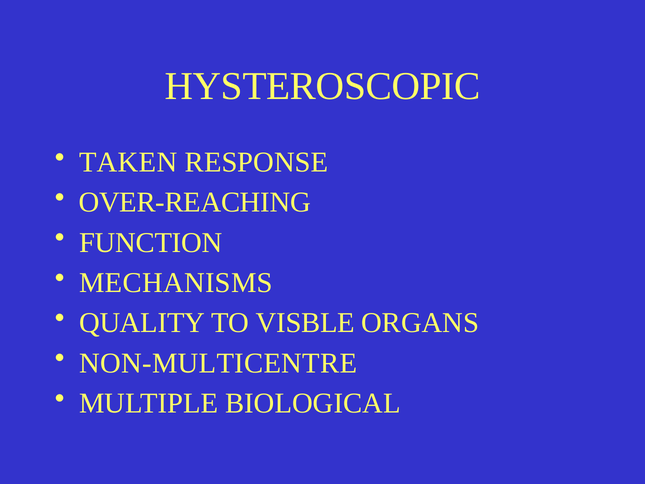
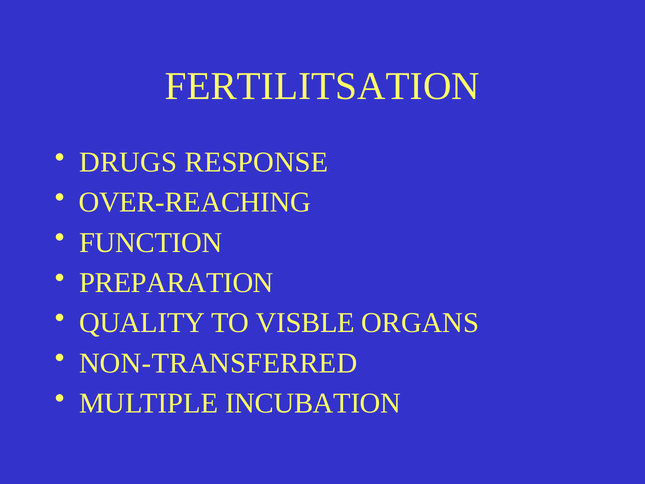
HYSTEROSCOPIC: HYSTEROSCOPIC -> FERTILITSATION (322, 86)
TAKEN: TAKEN -> DRUGS (128, 162)
MECHANISMS: MECHANISMS -> PREPARATION (176, 283)
NON-MULTICENTRE: NON-MULTICENTRE -> NON-TRANSFERRED (218, 363)
BIOLOGICAL: BIOLOGICAL -> INCUBATION (313, 403)
